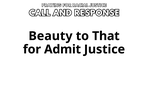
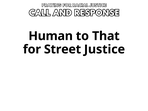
Beauty: Beauty -> Human (51, 36)
Admit: Admit -> Street (63, 49)
